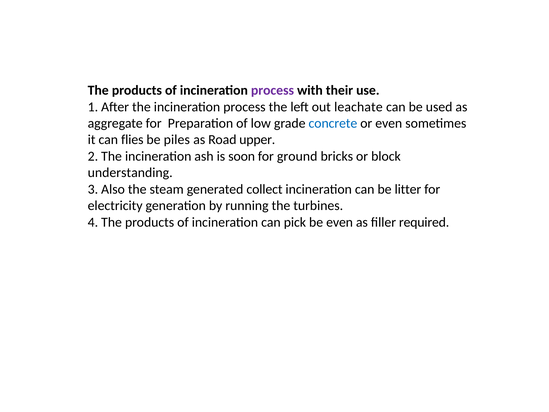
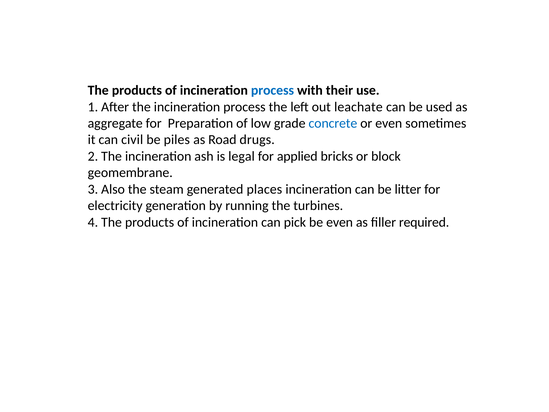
process colour: purple -> blue (272, 90)
flies: flies -> civil (132, 140)
upper: upper -> drugs (257, 140)
soon: soon -> legal (242, 156)
ground: ground -> applied (297, 156)
understanding: understanding -> geomembrane (130, 173)
collect: collect -> places (264, 189)
